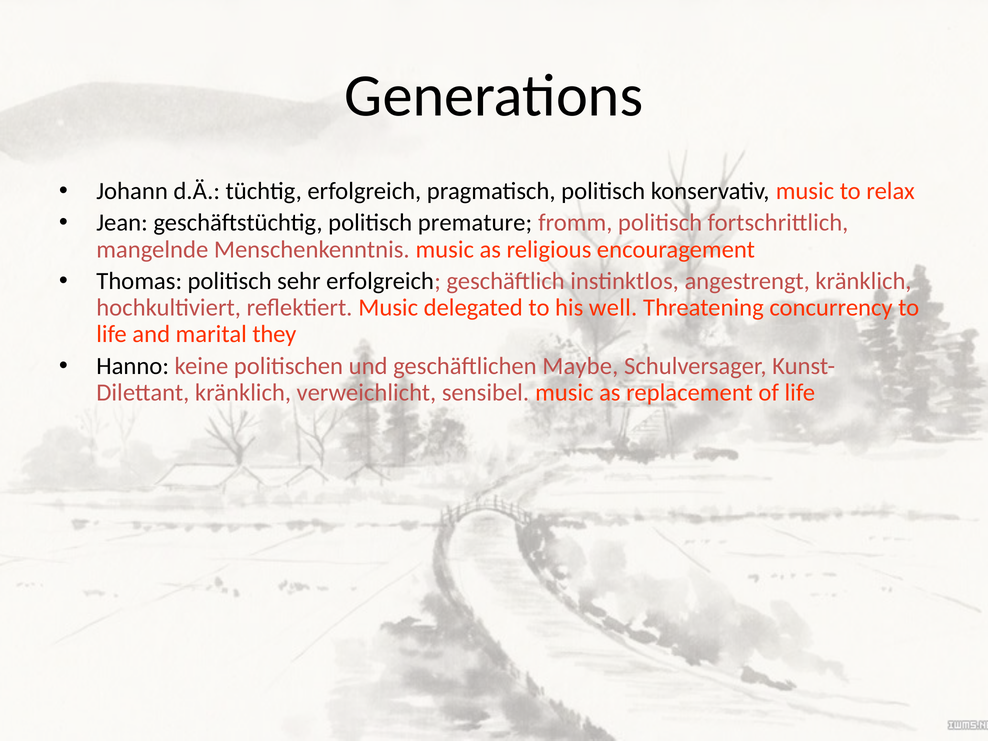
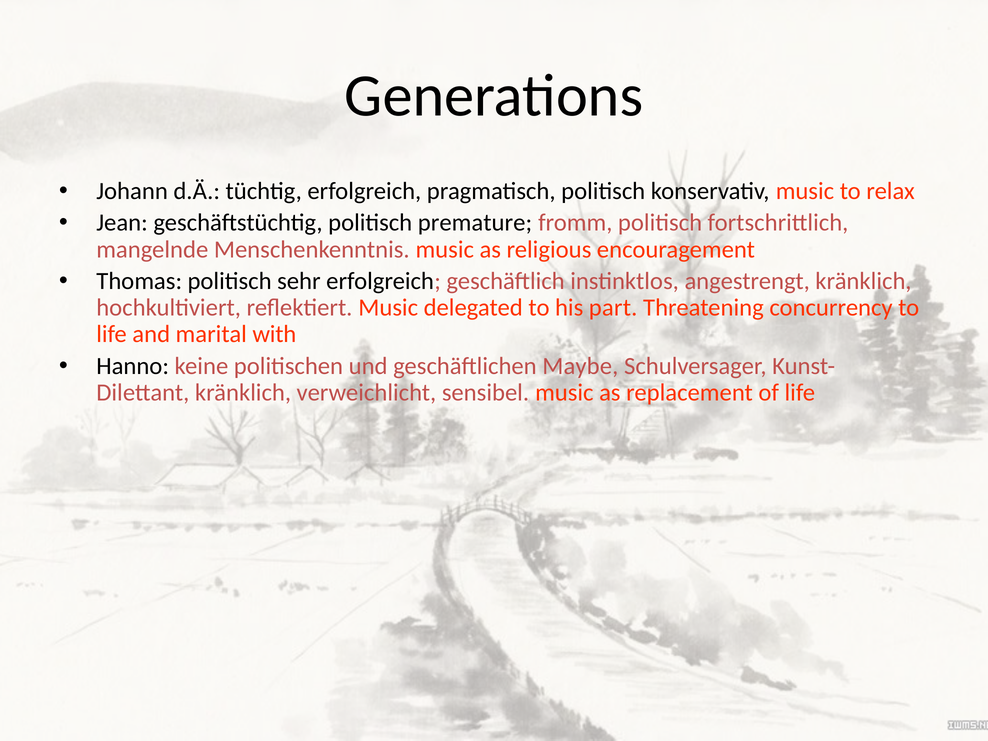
well: well -> part (613, 308)
they: they -> with (274, 334)
